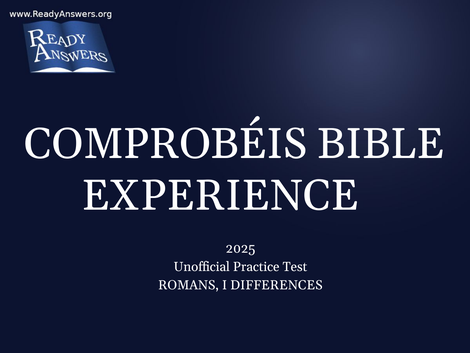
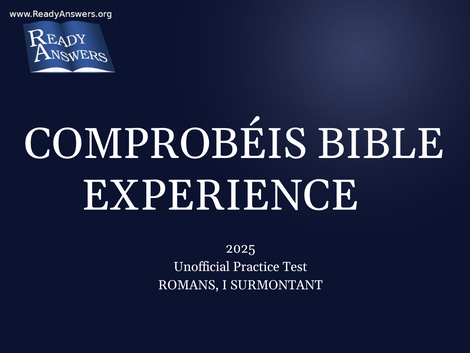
DIFFERENCES: DIFFERENCES -> SURMONTANT (277, 285)
